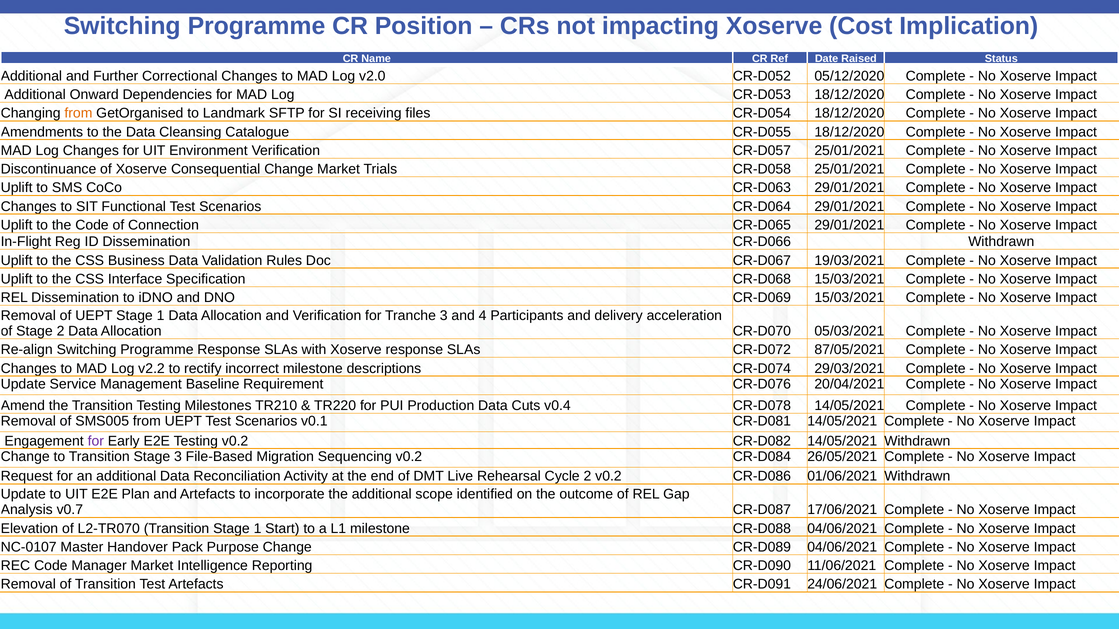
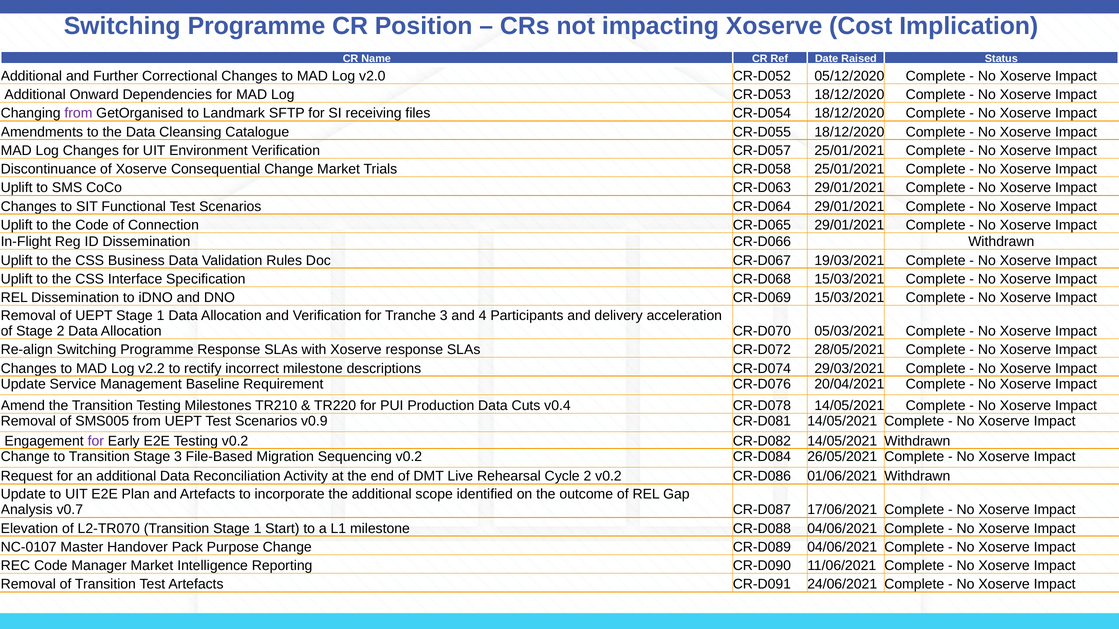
from colour: orange -> purple (78, 113)
87/05/2021: 87/05/2021 -> 28/05/2021 (849, 350)
v0.1: v0.1 -> v0.9 (314, 422)
